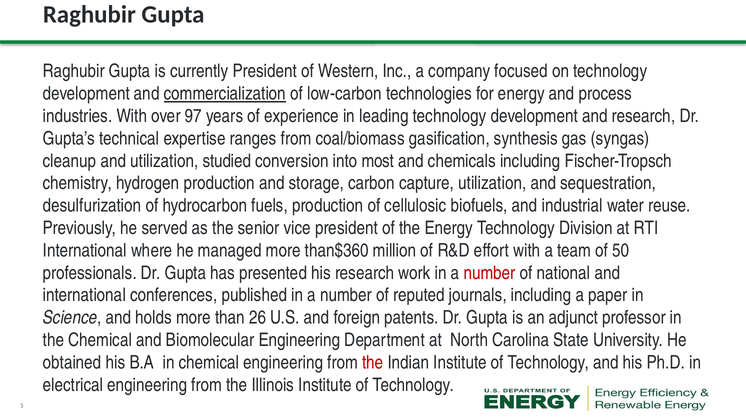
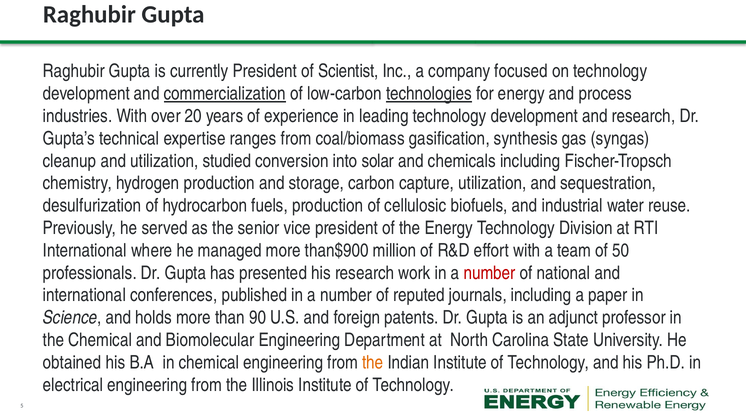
Western: Western -> Scientist (348, 71)
technologies underline: none -> present (429, 94)
97: 97 -> 20 (193, 116)
most: most -> solar (378, 161)
than$360: than$360 -> than$900 (337, 250)
26: 26 -> 90 (258, 317)
the colour: red -> orange (373, 362)
